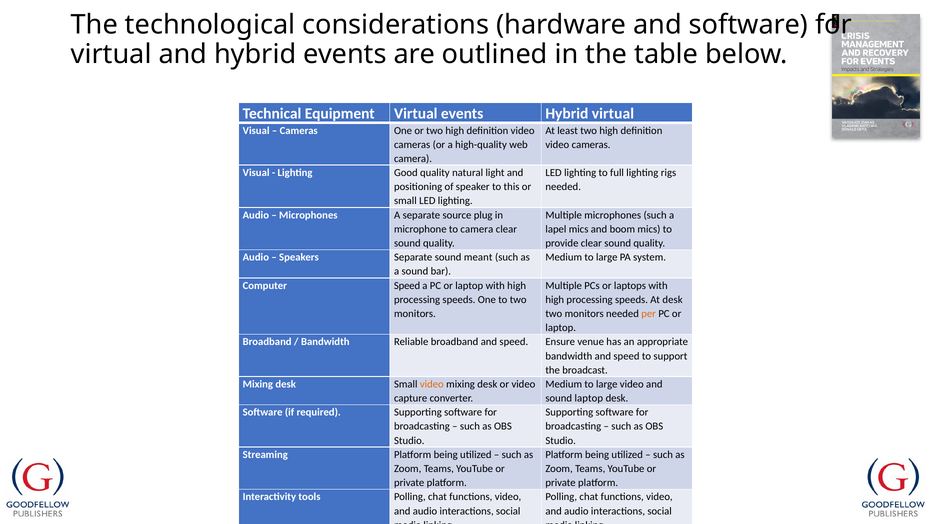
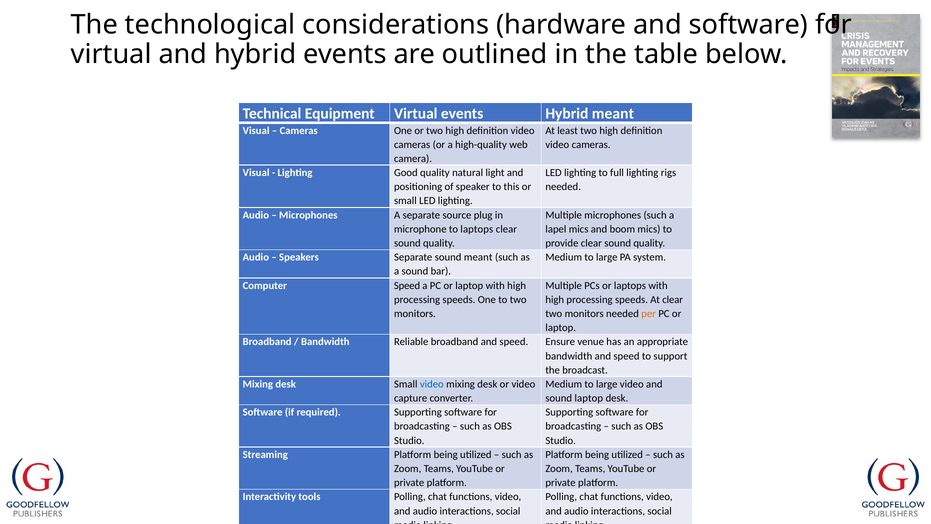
Hybrid virtual: virtual -> meant (613, 113)
to camera: camera -> laptops (477, 229)
At desk: desk -> clear (673, 299)
video colour: orange -> blue (432, 384)
